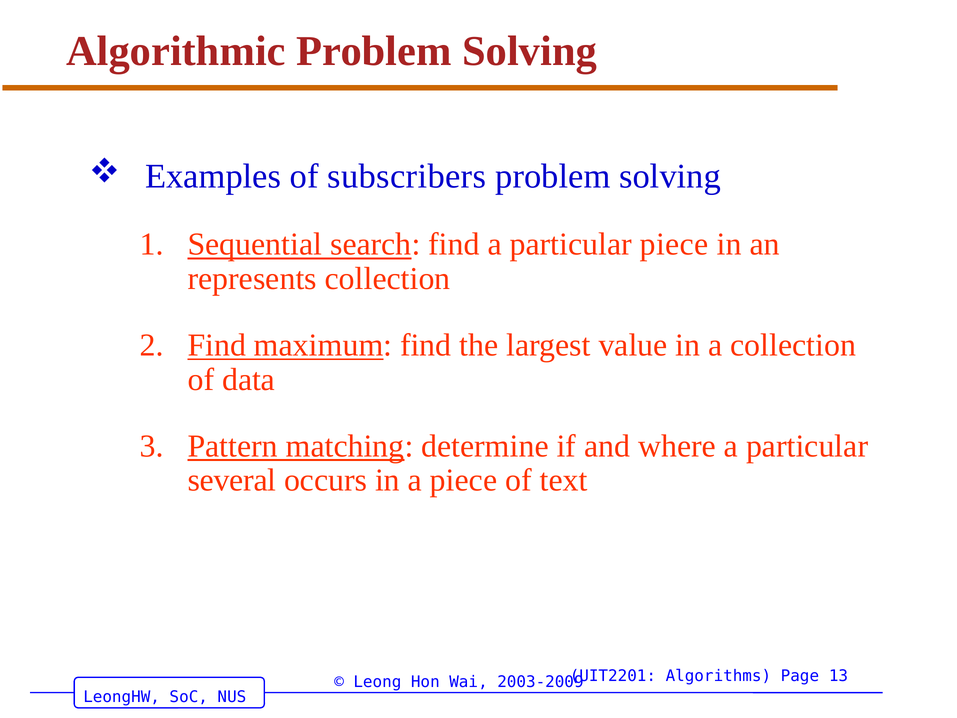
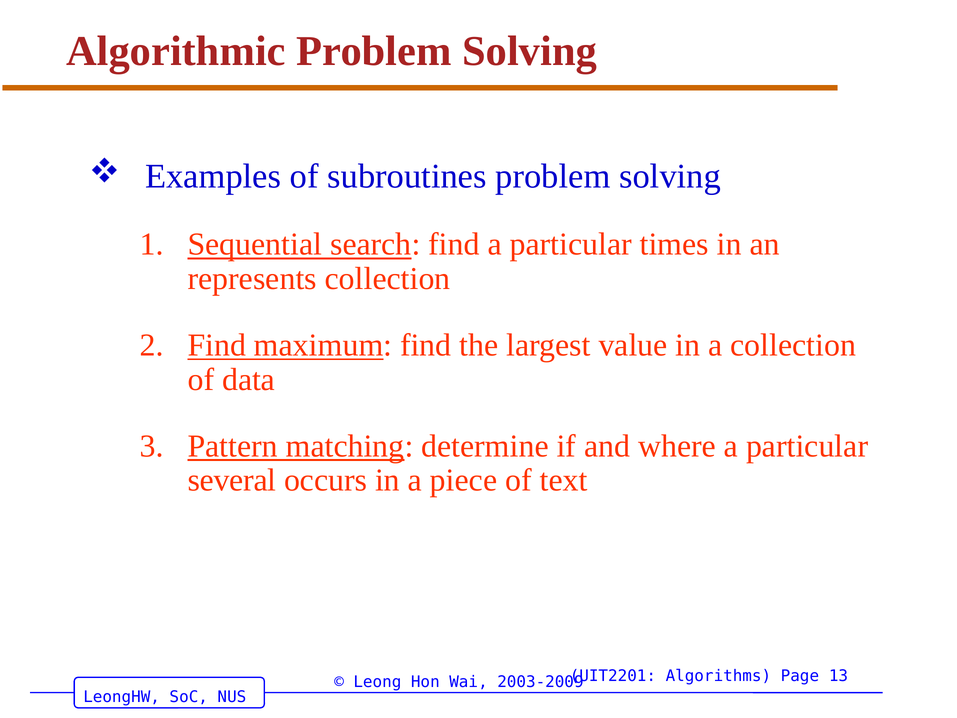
subscribers: subscribers -> subroutines (407, 176)
particular piece: piece -> times (674, 244)
